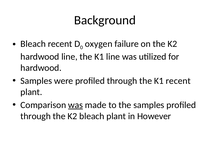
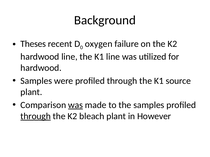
Bleach: Bleach -> Theses (33, 44)
K1 recent: recent -> source (178, 81)
through underline: none -> present (36, 117)
